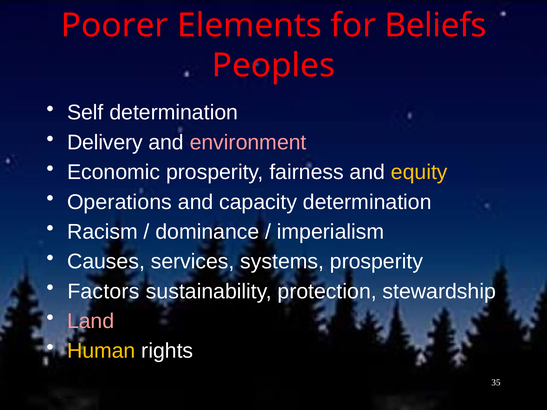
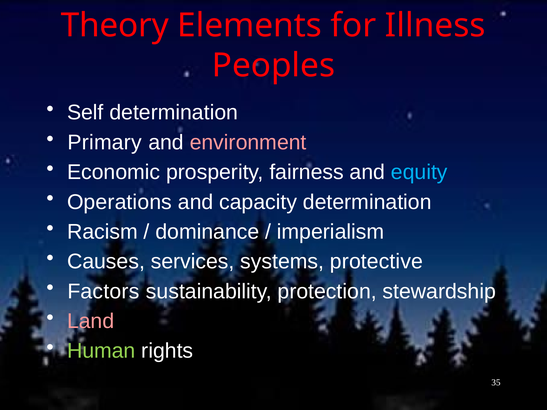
Poorer: Poorer -> Theory (115, 26)
Beliefs: Beliefs -> Illness (435, 26)
Delivery: Delivery -> Primary (105, 143)
equity colour: yellow -> light blue (419, 172)
systems prosperity: prosperity -> protective (376, 262)
Human colour: yellow -> light green (101, 351)
